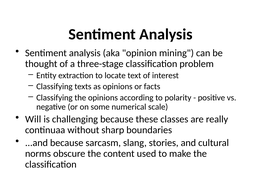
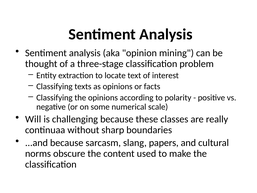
stories: stories -> papers (164, 143)
